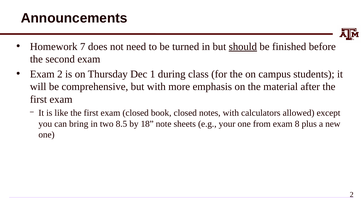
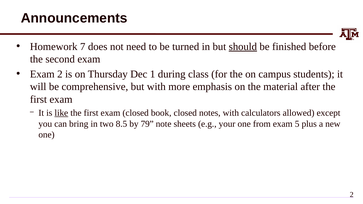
like underline: none -> present (61, 113)
18: 18 -> 79 (147, 124)
8: 8 -> 5 (297, 124)
